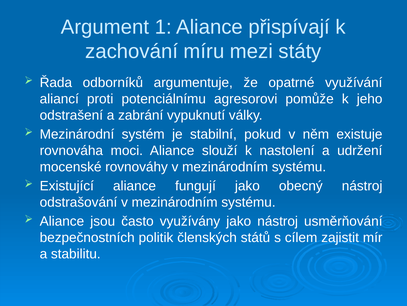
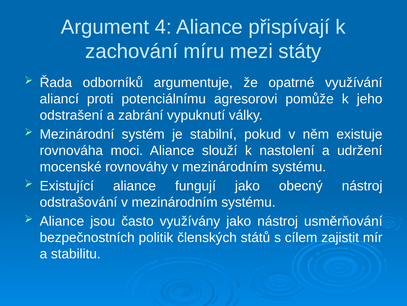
1: 1 -> 4 (163, 27)
